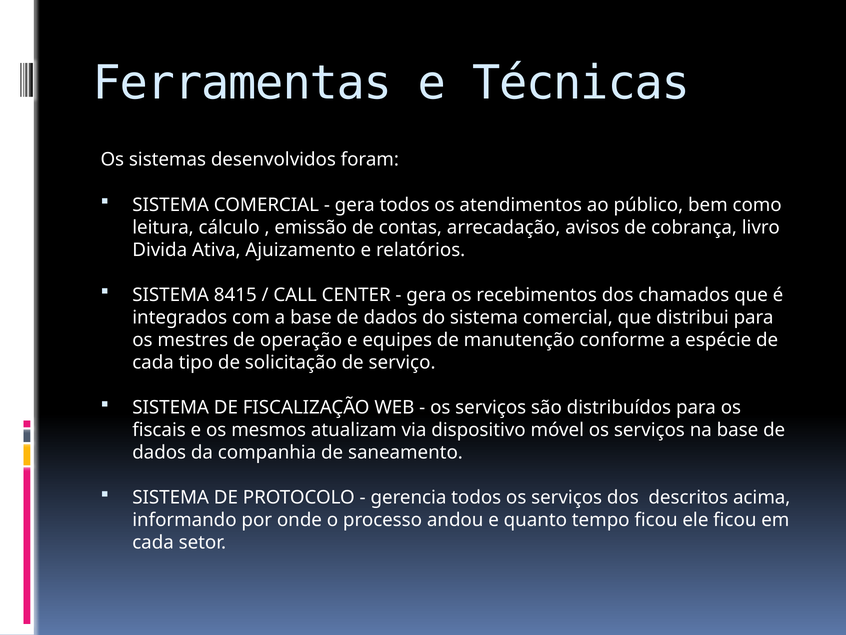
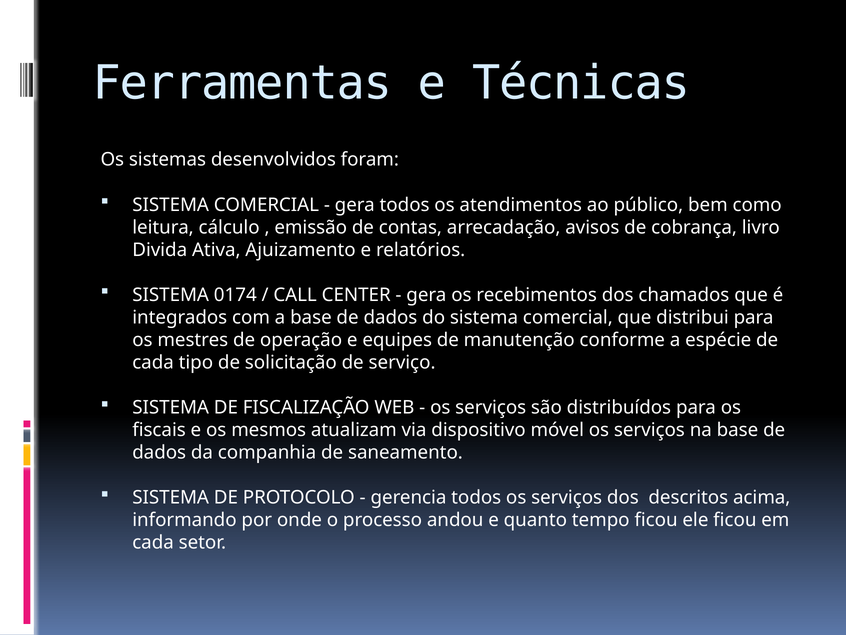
8415: 8415 -> 0174 (235, 295)
